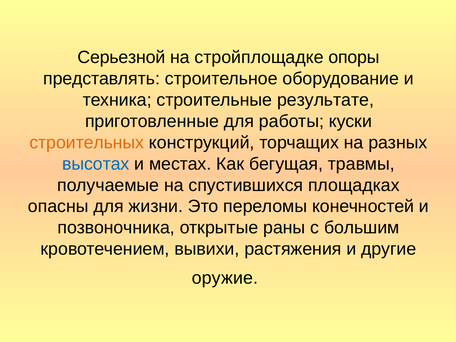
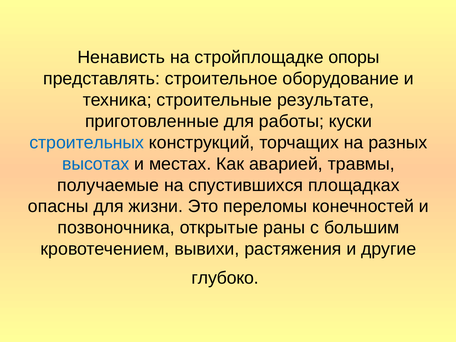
Серьезной: Серьезной -> Ненависть (121, 57)
строительных colour: orange -> blue (87, 143)
бегущая: бегущая -> аварией (286, 164)
оружие: оружие -> глубоко (225, 278)
